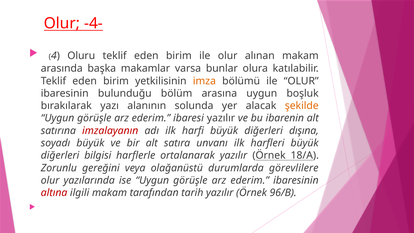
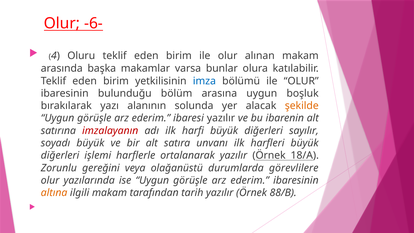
-4-: -4- -> -6- (94, 23)
imza colour: orange -> blue (204, 81)
dışına: dışına -> sayılır (304, 131)
bilgisi: bilgisi -> işlemi (98, 155)
altına colour: red -> orange (54, 193)
96/B: 96/B -> 88/B (283, 193)
